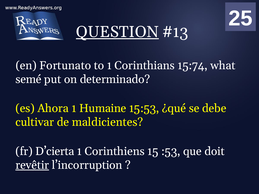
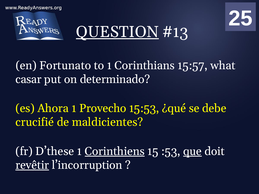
15:74: 15:74 -> 15:57 (193, 66)
semé: semé -> casar (29, 79)
Humaine: Humaine -> Provecho (103, 108)
cultivar: cultivar -> crucifié (35, 122)
D’cierta: D’cierta -> D’these (55, 151)
Corinthiens underline: none -> present (115, 151)
que underline: none -> present (192, 151)
